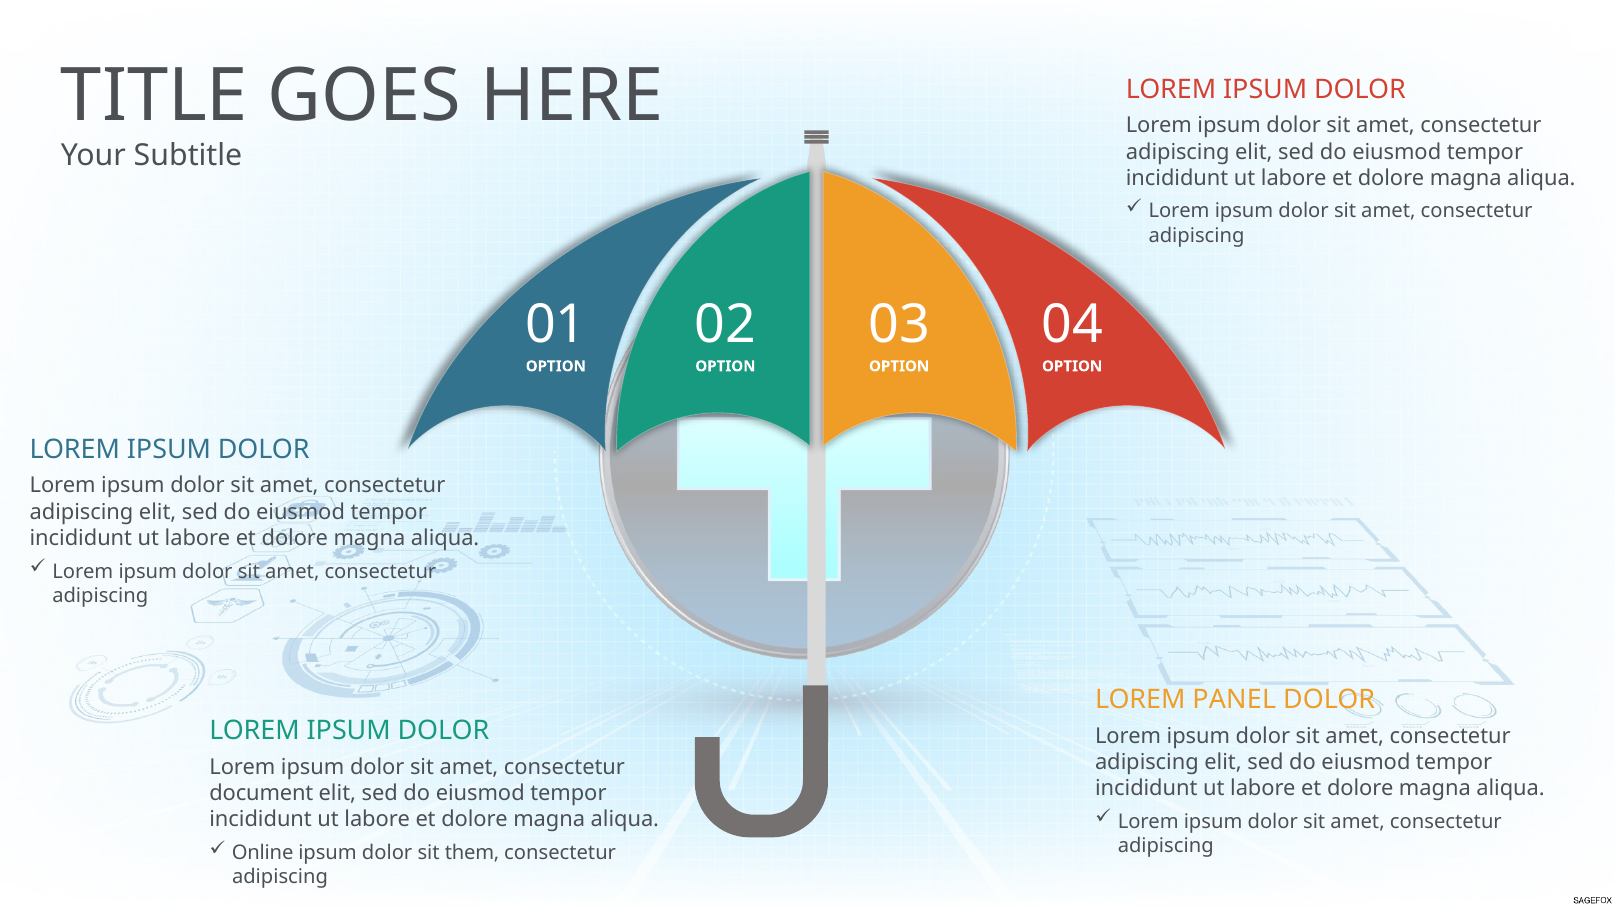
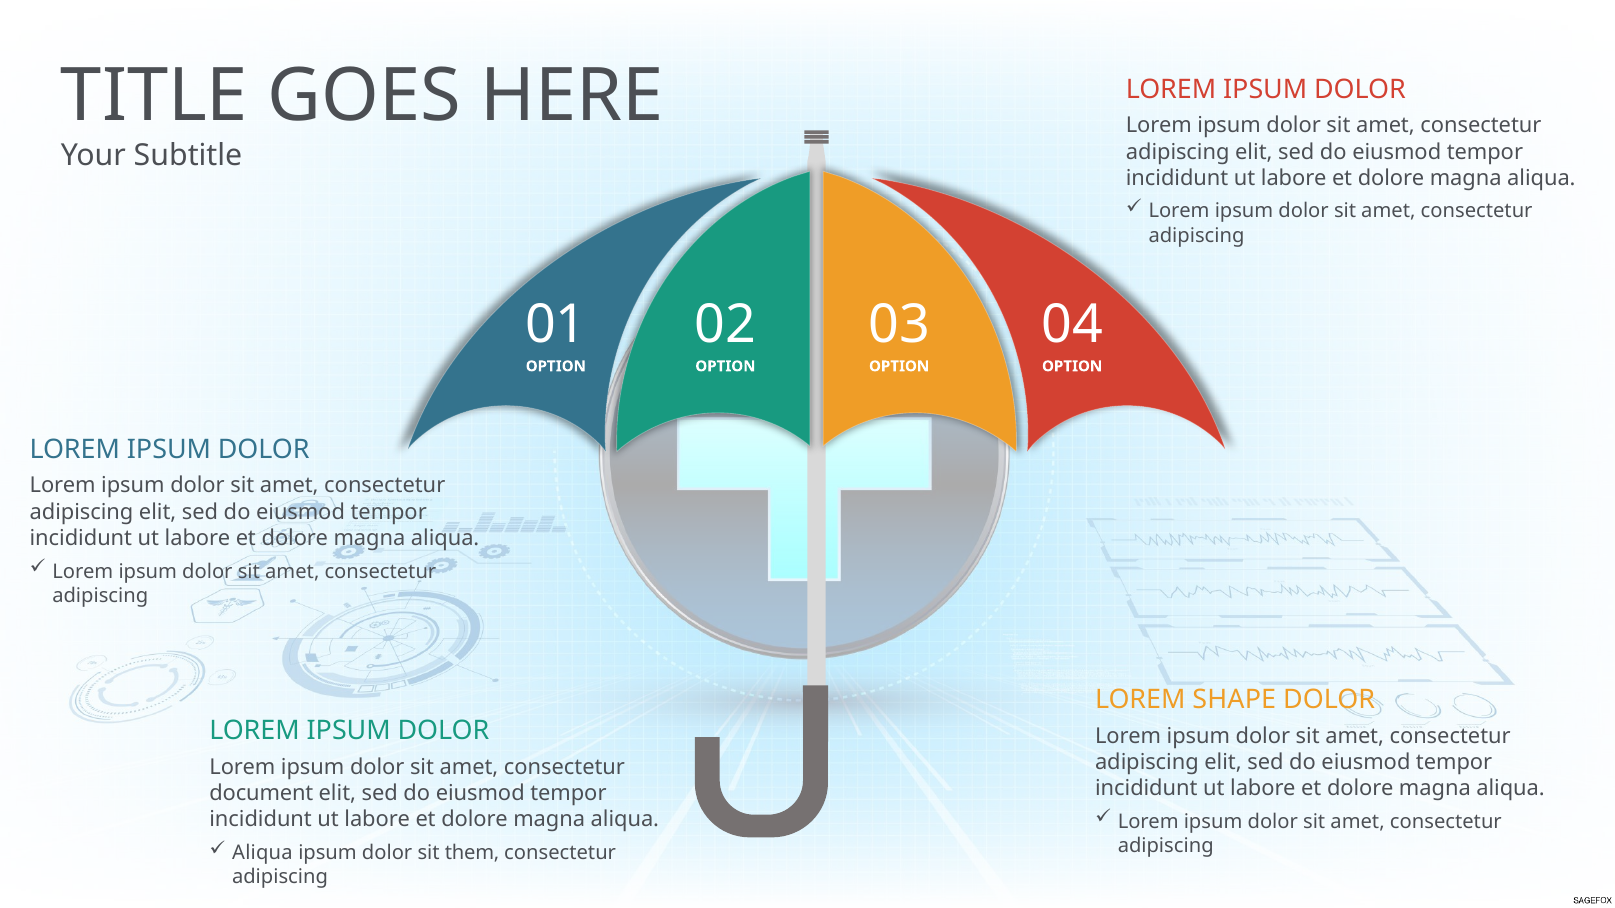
PANEL: PANEL -> SHAPE (1234, 700)
Online: Online -> Aliqua (262, 853)
